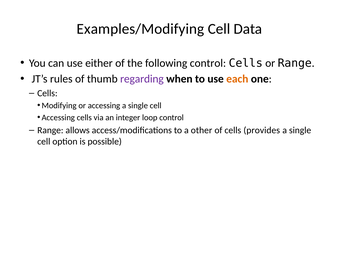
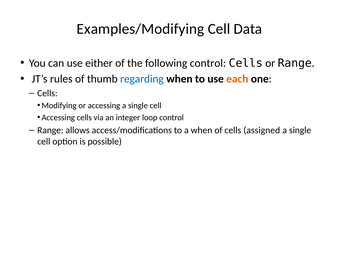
regarding colour: purple -> blue (142, 79)
a other: other -> when (202, 130)
provides: provides -> assigned (262, 130)
